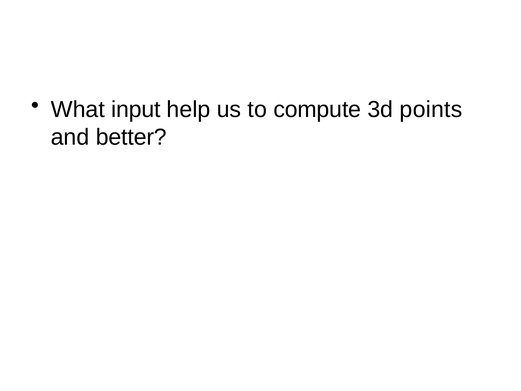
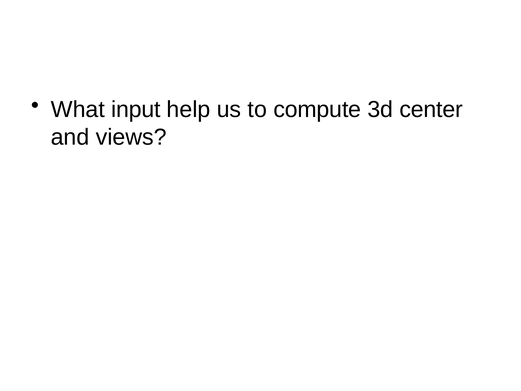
points: points -> center (431, 109)
better: better -> views (131, 137)
